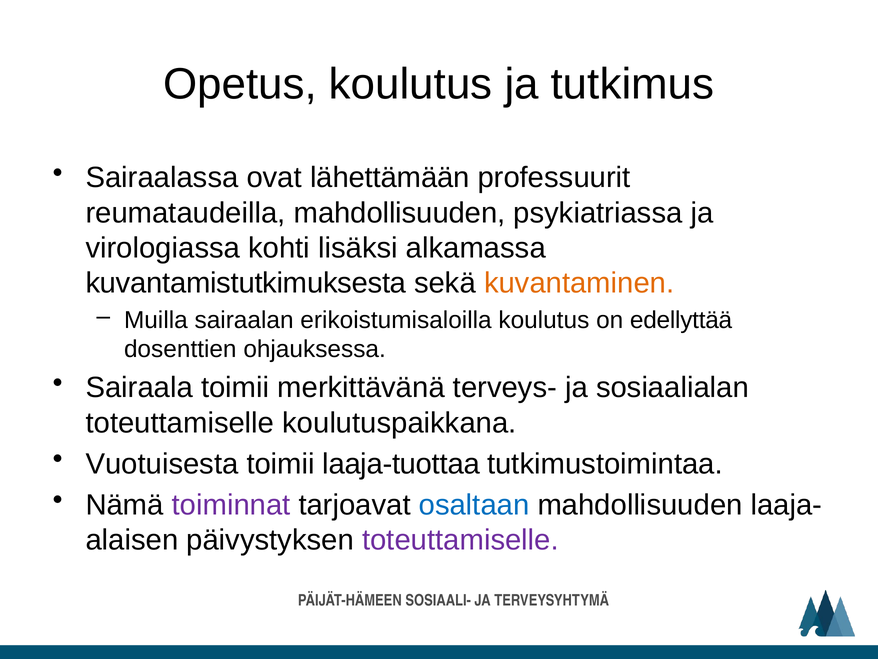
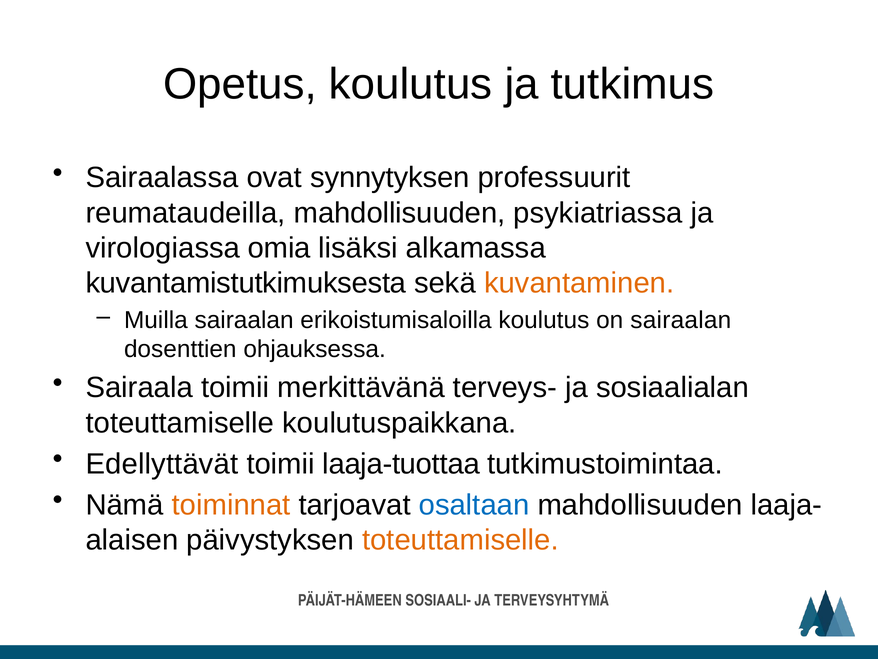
lähettämään: lähettämään -> synnytyksen (390, 178)
kohti: kohti -> omia (279, 248)
on edellyttää: edellyttää -> sairaalan (681, 320)
Vuotuisesta: Vuotuisesta -> Edellyttävät (162, 464)
toiminnat colour: purple -> orange (231, 505)
toteuttamiselle colour: purple -> orange (460, 540)
